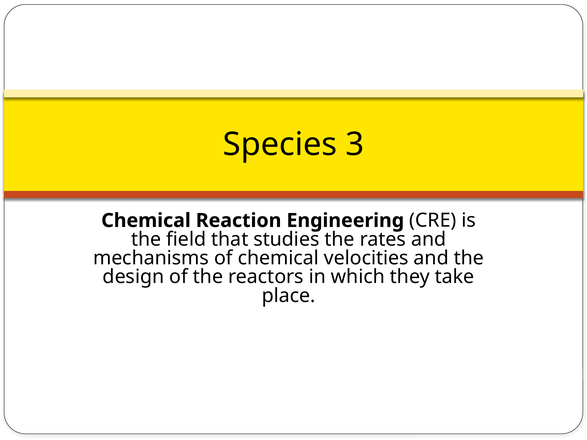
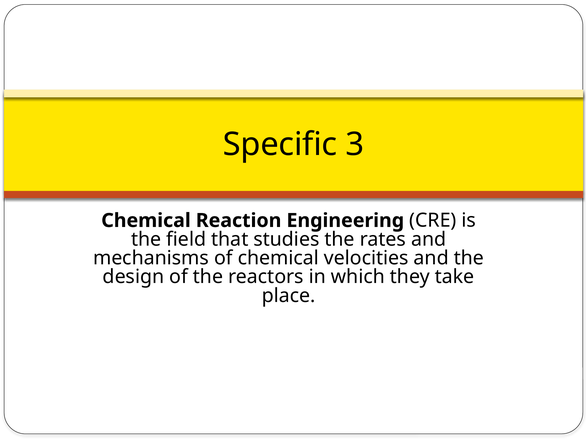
Species: Species -> Specific (280, 145)
